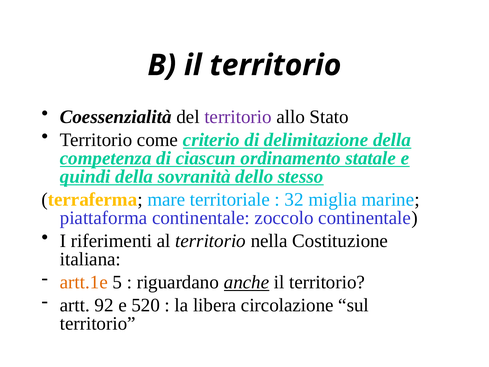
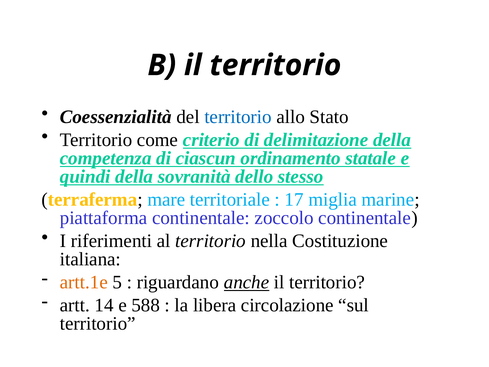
territorio colour: purple -> blue (238, 117)
32: 32 -> 17 (294, 199)
92: 92 -> 14 (104, 305)
520: 520 -> 588 (146, 305)
